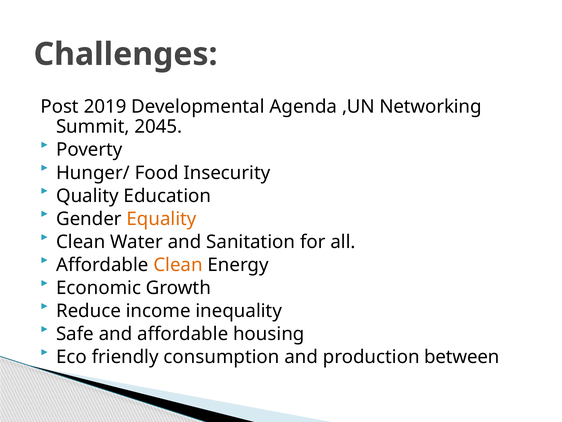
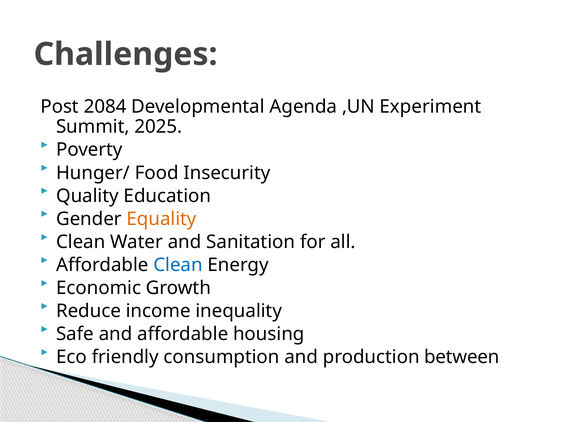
2019: 2019 -> 2084 (105, 106)
Networking: Networking -> Experiment (430, 106)
2045: 2045 -> 2025 (158, 127)
Clean colour: orange -> blue (178, 265)
